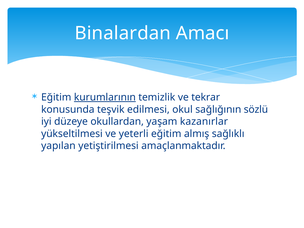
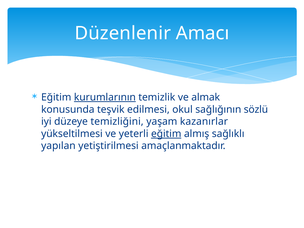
Binalardan: Binalardan -> Düzenlenir (123, 33)
tekrar: tekrar -> almak (206, 97)
okullardan: okullardan -> temizliğini (117, 122)
eğitim underline: none -> present (166, 134)
